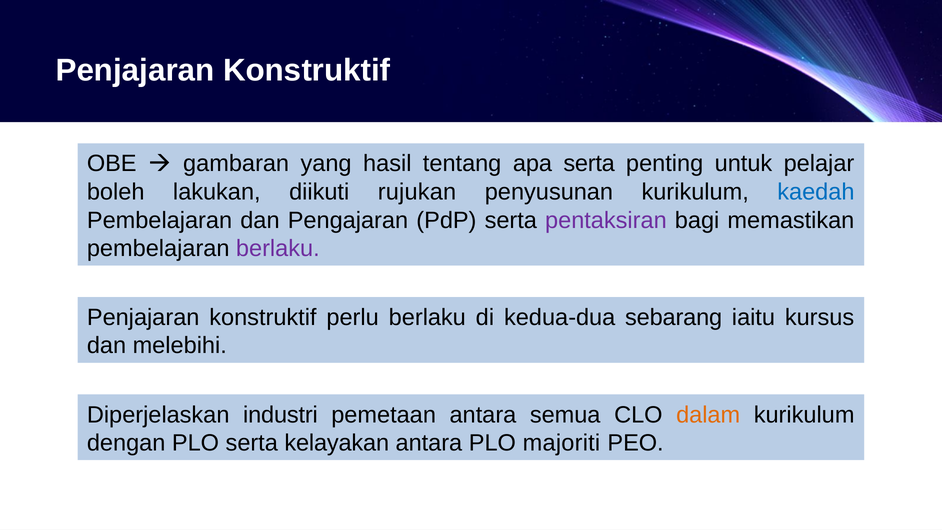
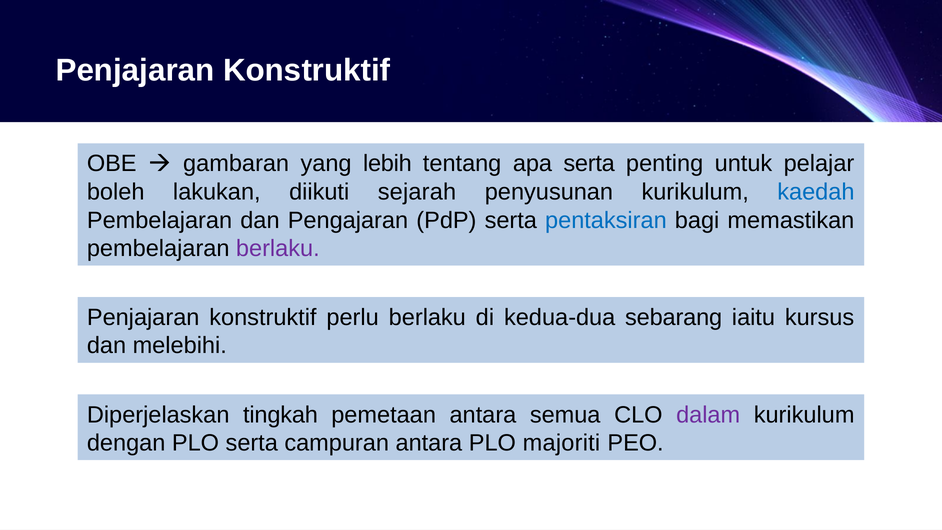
hasil: hasil -> lebih (387, 164)
rujukan: rujukan -> sejarah (417, 192)
pentaksiran colour: purple -> blue (606, 220)
industri: industri -> tingkah (280, 415)
dalam colour: orange -> purple (708, 415)
kelayakan: kelayakan -> campuran (337, 443)
